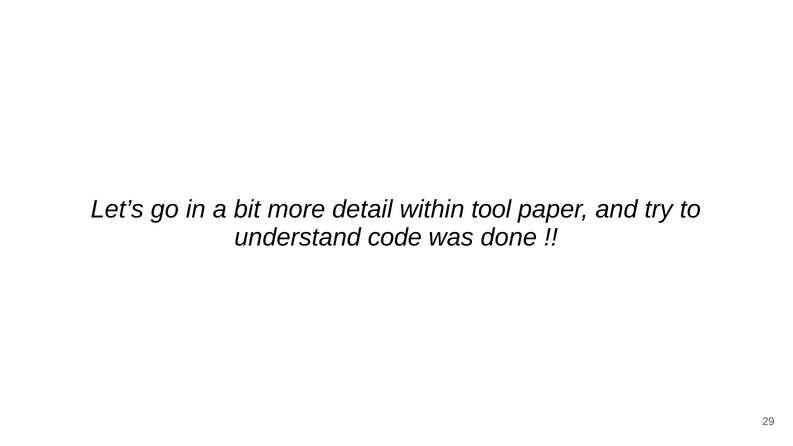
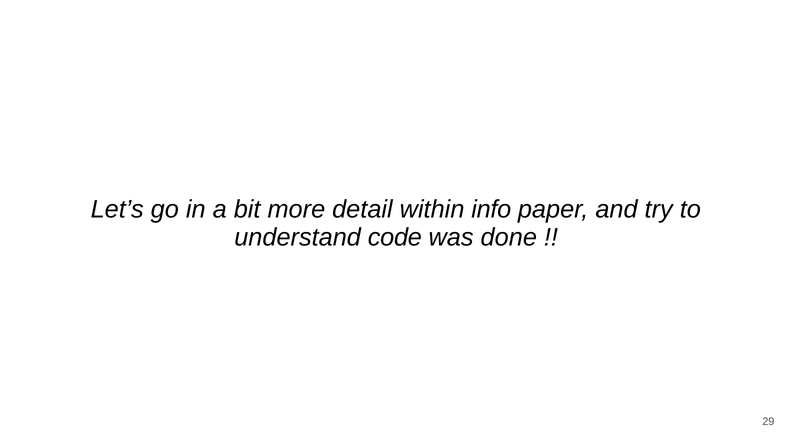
tool: tool -> info (491, 209)
